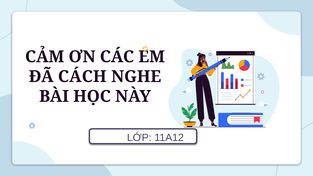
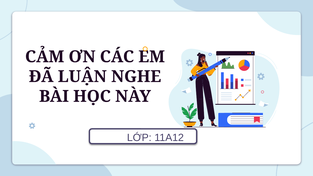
CÁCH: CÁCH -> LUẬN (82, 77)
